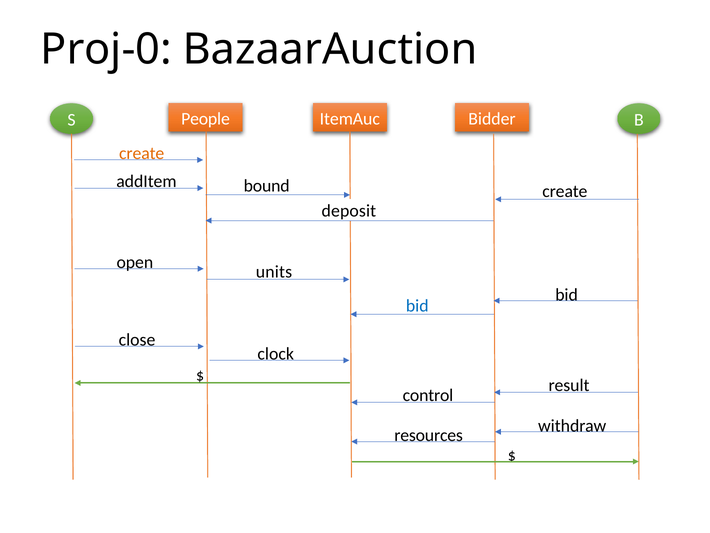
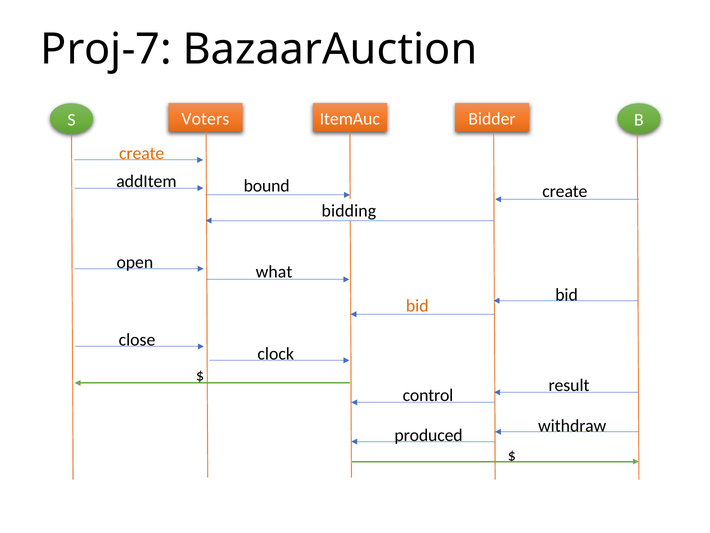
Proj-0: Proj-0 -> Proj-7 (106, 49)
People: People -> Voters (205, 119)
deposit: deposit -> bidding (349, 211)
units: units -> what (274, 272)
bid colour: blue -> orange (417, 306)
resources: resources -> produced (429, 435)
